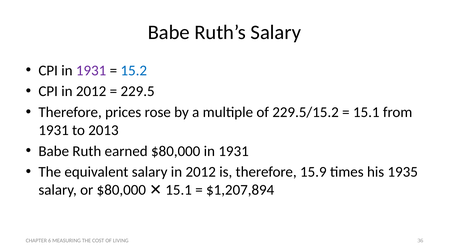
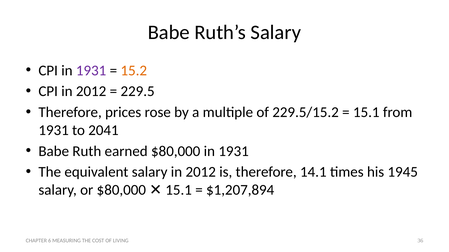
15.2 colour: blue -> orange (134, 71)
2013: 2013 -> 2041 (103, 131)
15.9: 15.9 -> 14.1 (313, 172)
1935: 1935 -> 1945 (403, 172)
